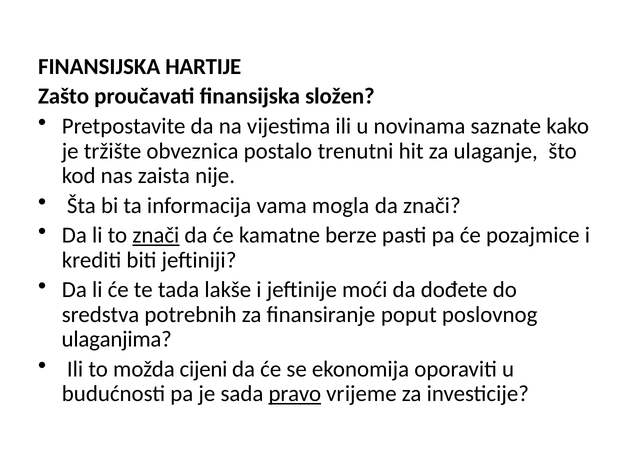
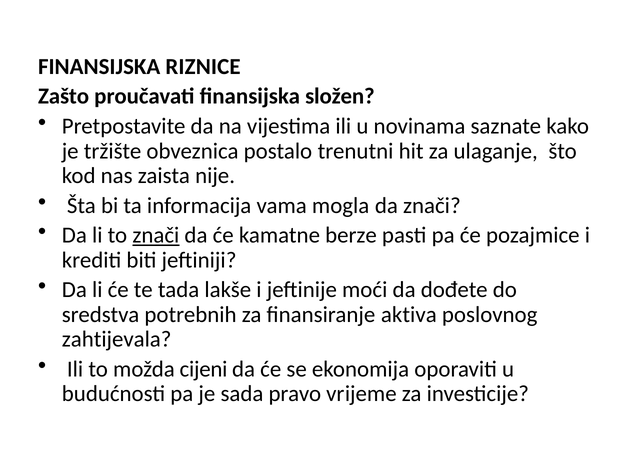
HARTIJE: HARTIJE -> RIZNICE (203, 67)
poput: poput -> aktiva (409, 314)
ulaganjima: ulaganjima -> zahtijevala (117, 339)
pravo underline: present -> none (295, 393)
